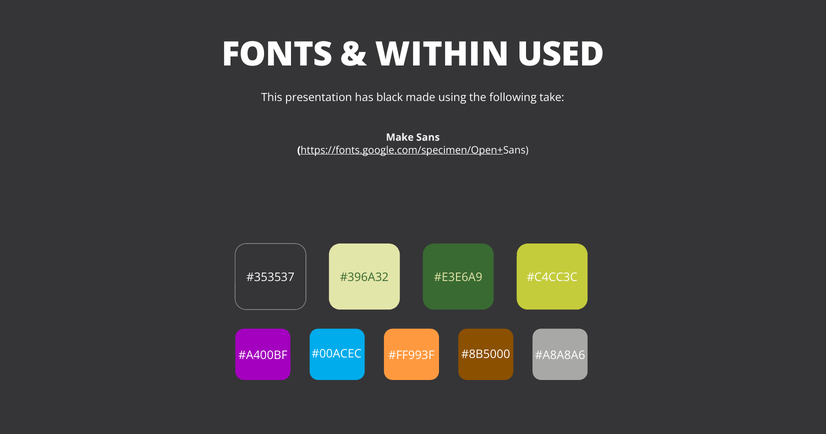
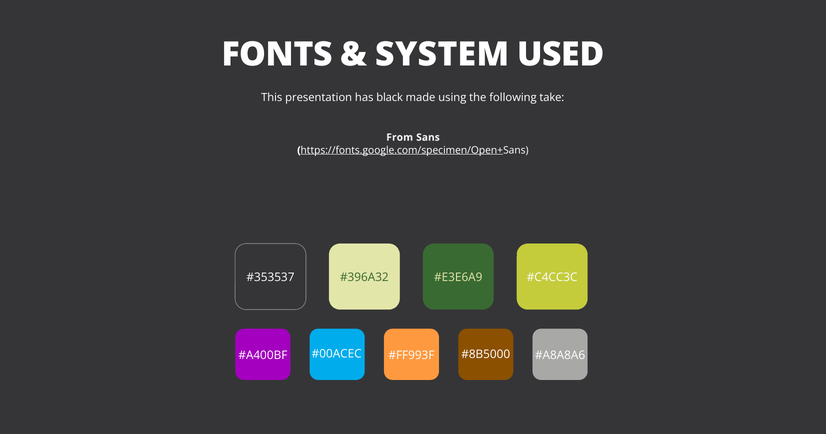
WITHIN: WITHIN -> SYSTEM (442, 55)
Make: Make -> From (400, 137)
